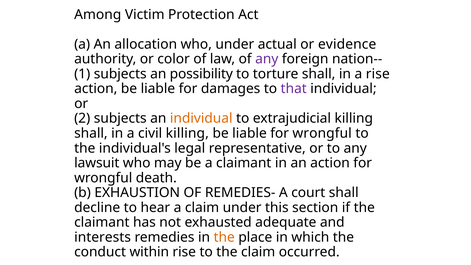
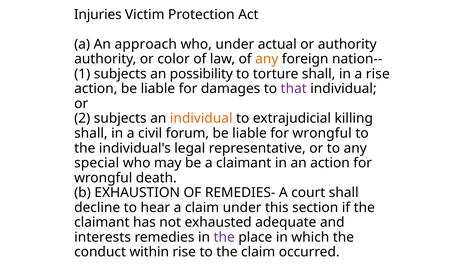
Among: Among -> Injuries (98, 15)
allocation: allocation -> approach (146, 44)
or evidence: evidence -> authority (347, 44)
any colour: purple -> orange (267, 59)
civil killing: killing -> forum (187, 133)
lawsuit: lawsuit -> special (97, 163)
the colour: orange -> purple (224, 237)
